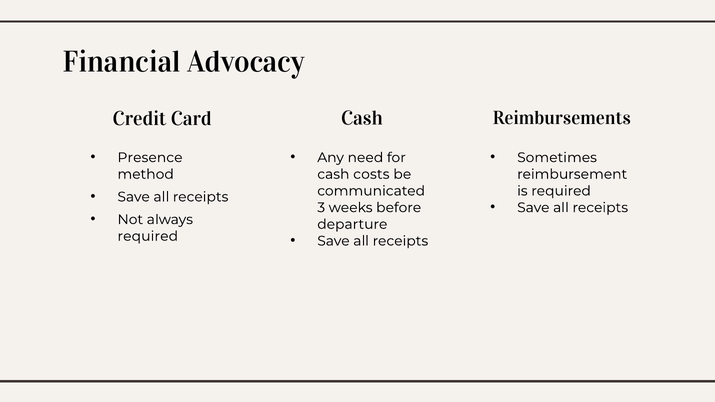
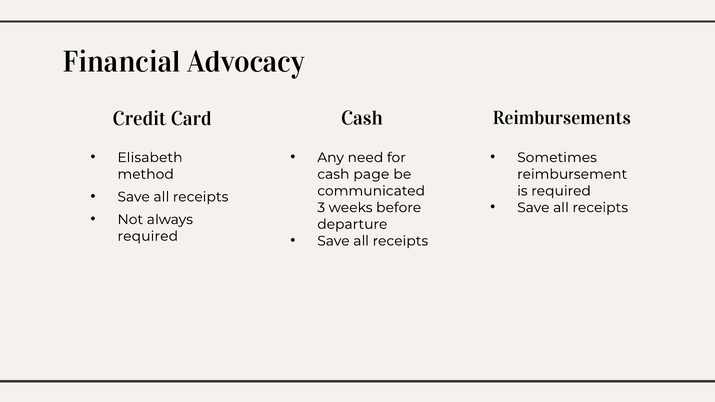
Presence: Presence -> Elisabeth (150, 158)
costs: costs -> page (371, 174)
